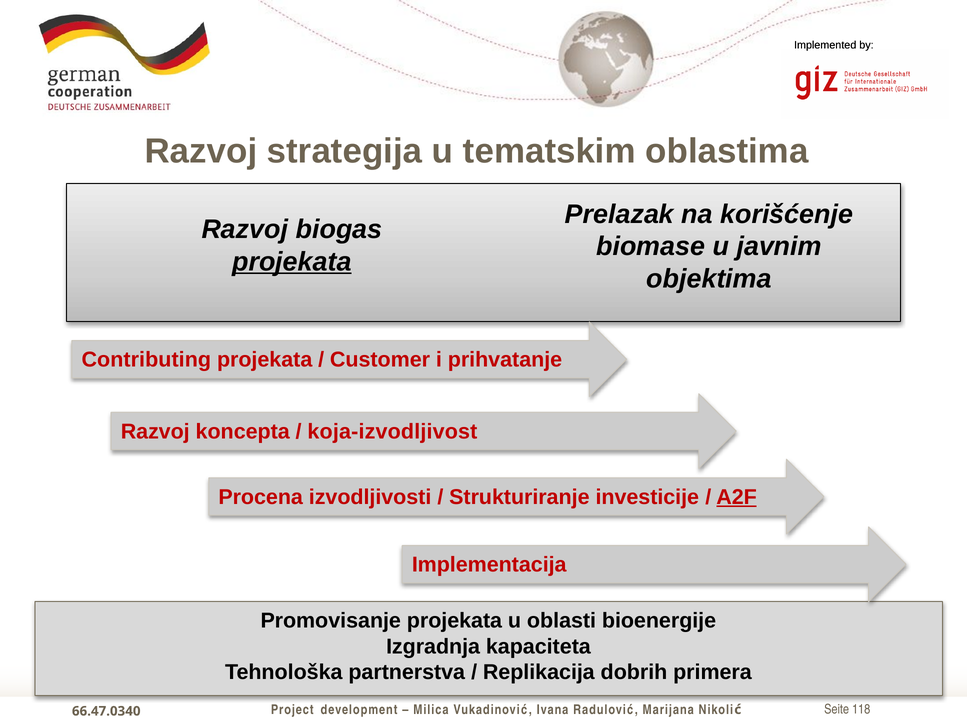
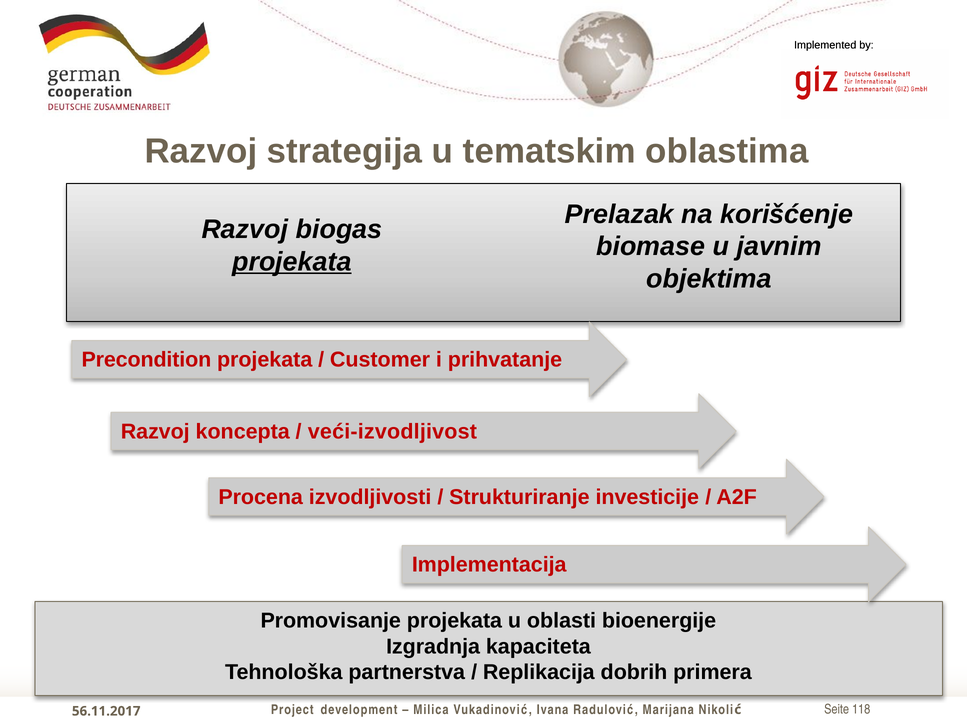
Contributing: Contributing -> Precondition (146, 360)
koja-izvodljivost: koja-izvodljivost -> veći-izvodljivost (392, 432)
A2F underline: present -> none (737, 497)
66.47.0340: 66.47.0340 -> 56.11.2017 (106, 711)
